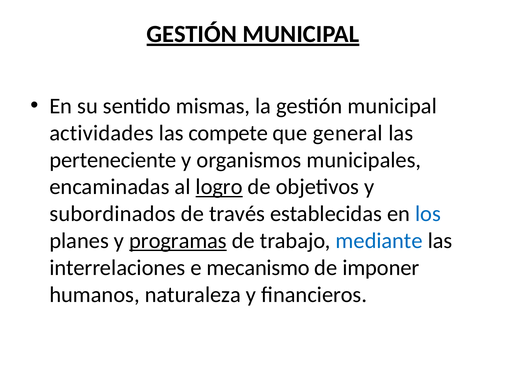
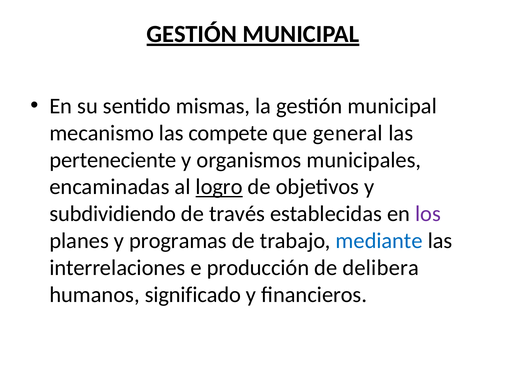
actividades: actividades -> mecanismo (102, 133)
subordinados: subordinados -> subdividiendo (113, 214)
los colour: blue -> purple (428, 214)
programas underline: present -> none (178, 241)
mecanismo: mecanismo -> producción (258, 268)
imponer: imponer -> delibera (381, 268)
naturaleza: naturaleza -> significado (193, 295)
